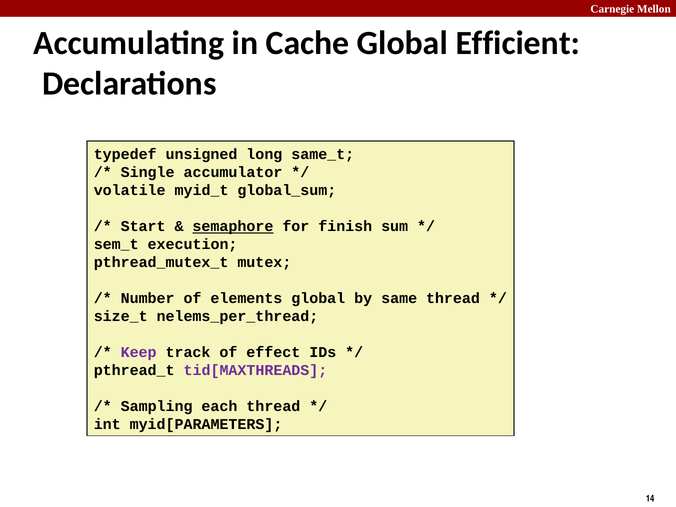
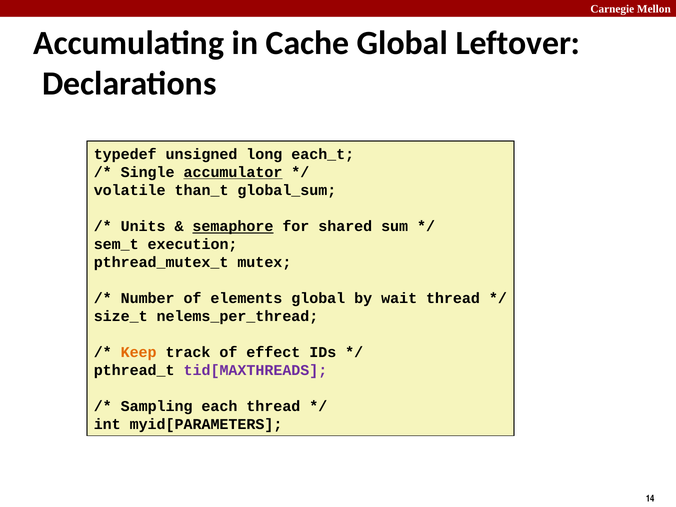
Efficient: Efficient -> Leftover (518, 43)
same_t: same_t -> each_t (323, 154)
accumulator underline: none -> present (233, 172)
myid_t: myid_t -> than_t (202, 190)
Start: Start -> Units (143, 226)
finish: finish -> shared (345, 226)
same: same -> wait (399, 298)
Keep colour: purple -> orange (139, 352)
